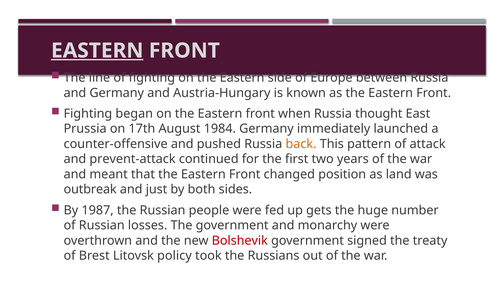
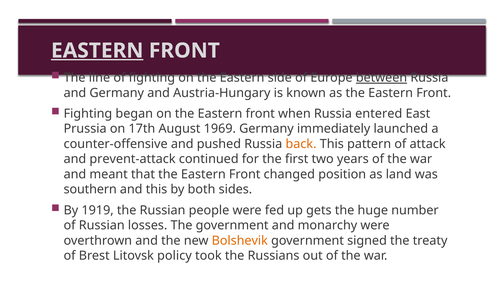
between underline: none -> present (381, 78)
thought: thought -> entered (379, 113)
1984: 1984 -> 1969 (220, 129)
outbreak: outbreak -> southern (90, 189)
and just: just -> this (157, 189)
1987: 1987 -> 1919 (98, 210)
Bolshevik colour: red -> orange (240, 240)
